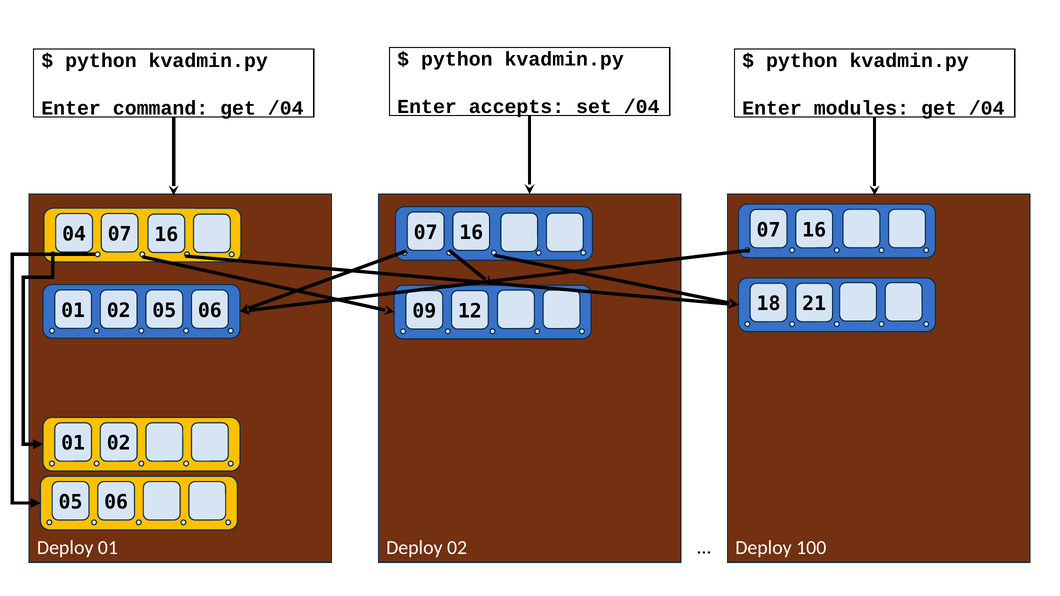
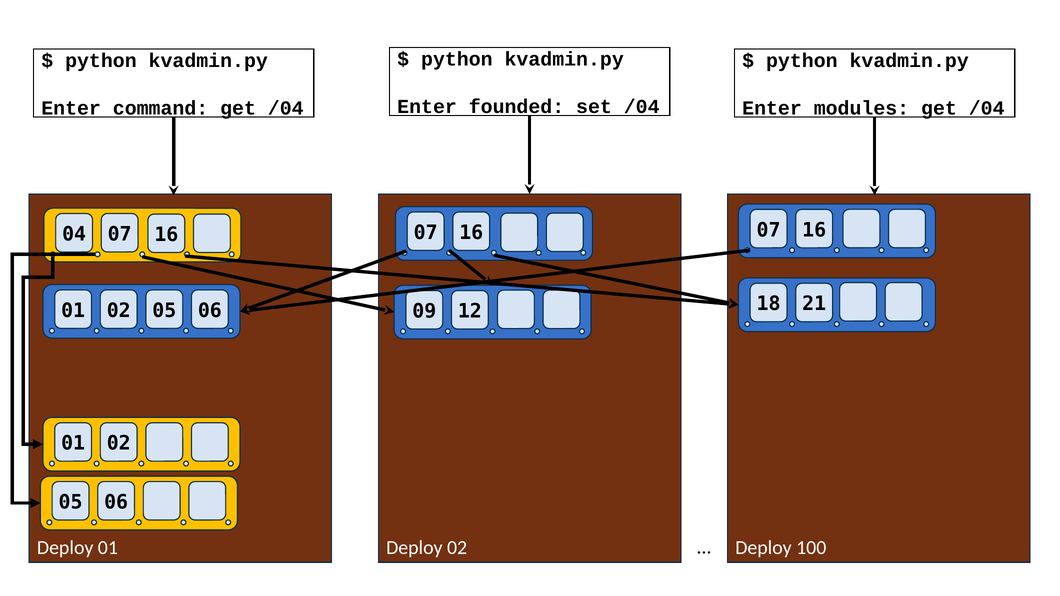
accepts: accepts -> founded (516, 107)
